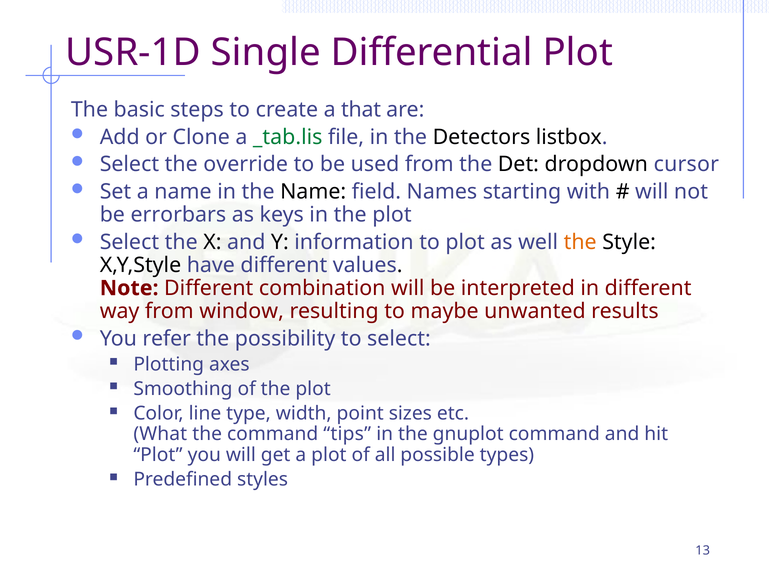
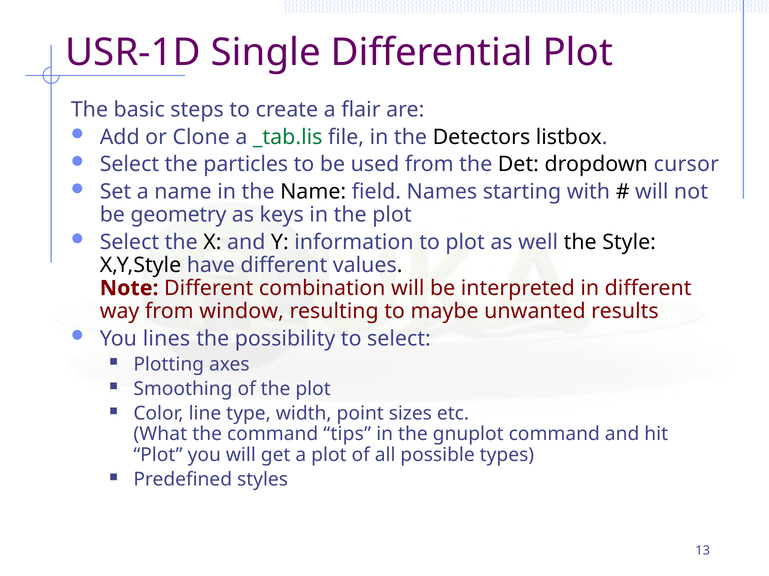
that: that -> flair (361, 110)
override: override -> particles (246, 165)
errorbars: errorbars -> geometry (178, 215)
the colour: orange -> black (580, 242)
refer: refer -> lines (166, 339)
